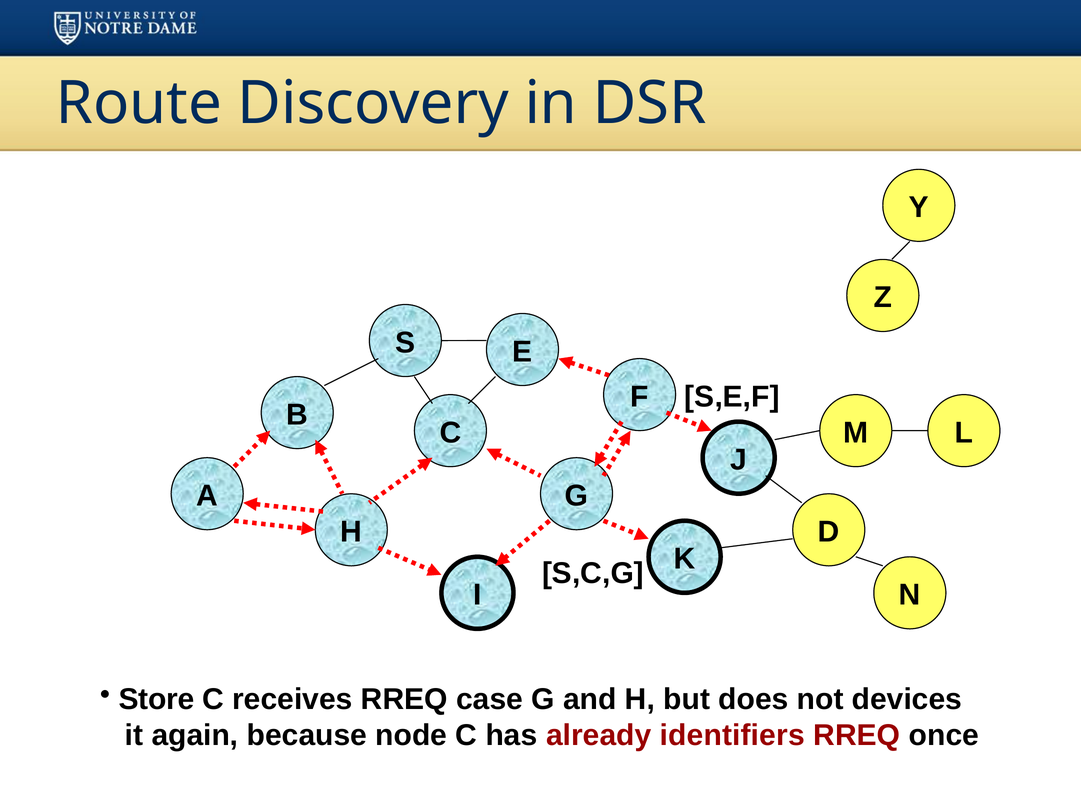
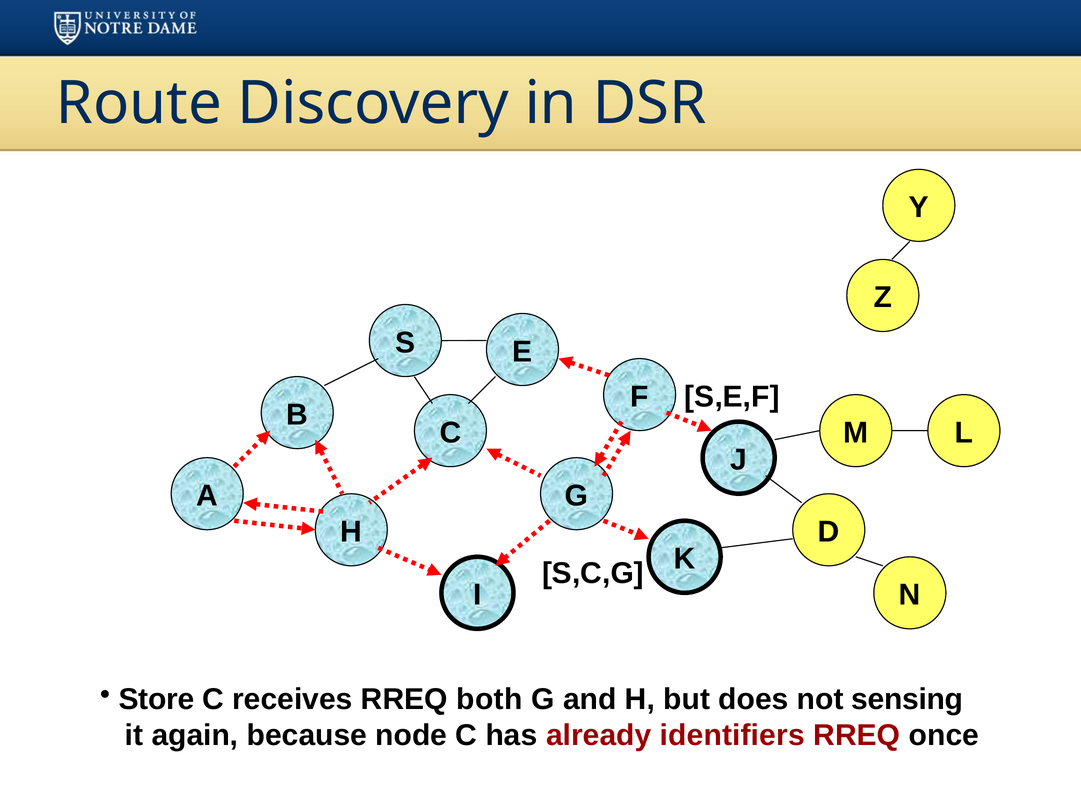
case: case -> both (489, 699)
devices: devices -> sensing (907, 699)
